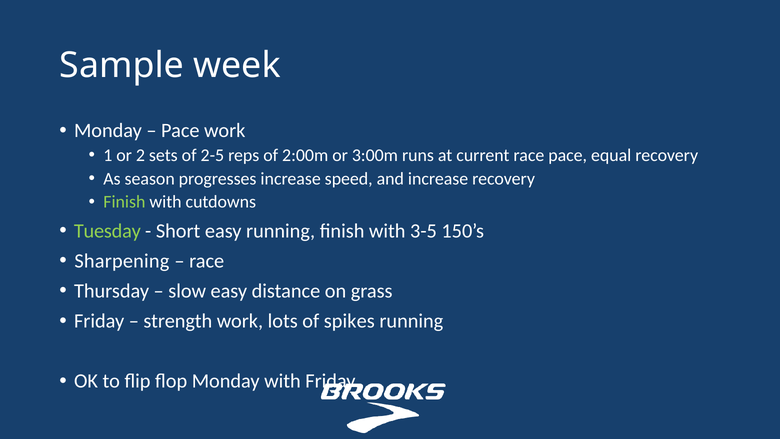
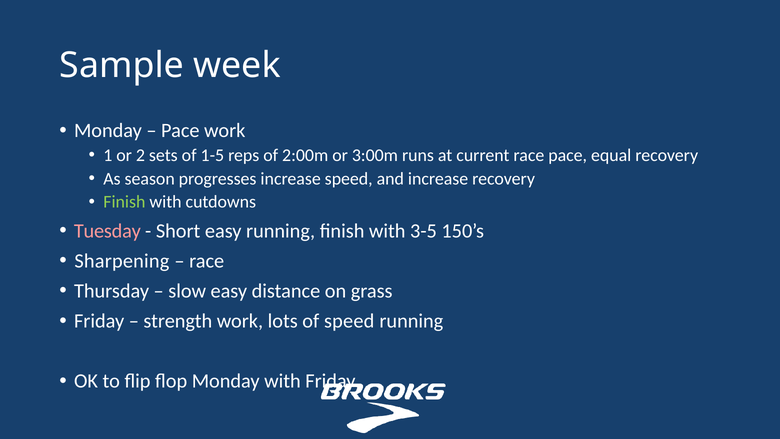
2-5: 2-5 -> 1-5 (212, 155)
Tuesday colour: light green -> pink (107, 231)
of spikes: spikes -> speed (349, 321)
